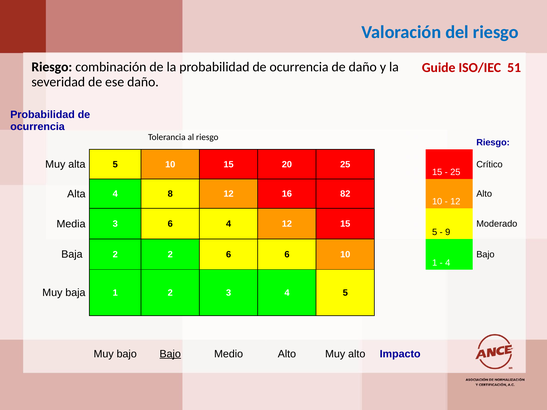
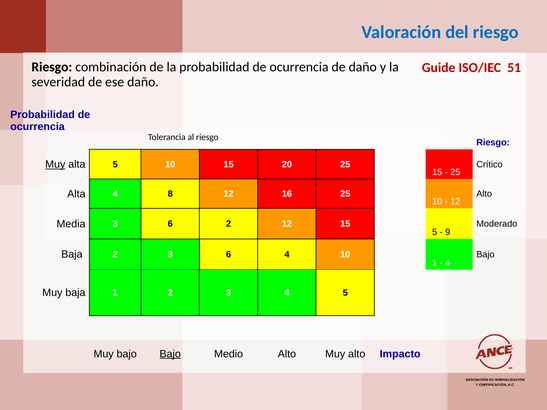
Muy underline: none -> present (55, 165)
16 82: 82 -> 25 (345, 194)
6 4: 4 -> 2 (229, 224)
Baja 2 2: 2 -> 3 (170, 255)
6 6: 6 -> 4 (287, 255)
